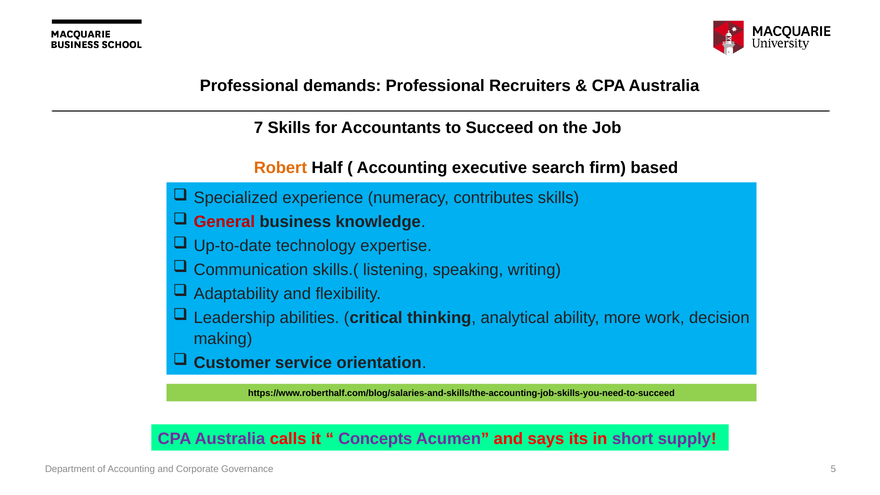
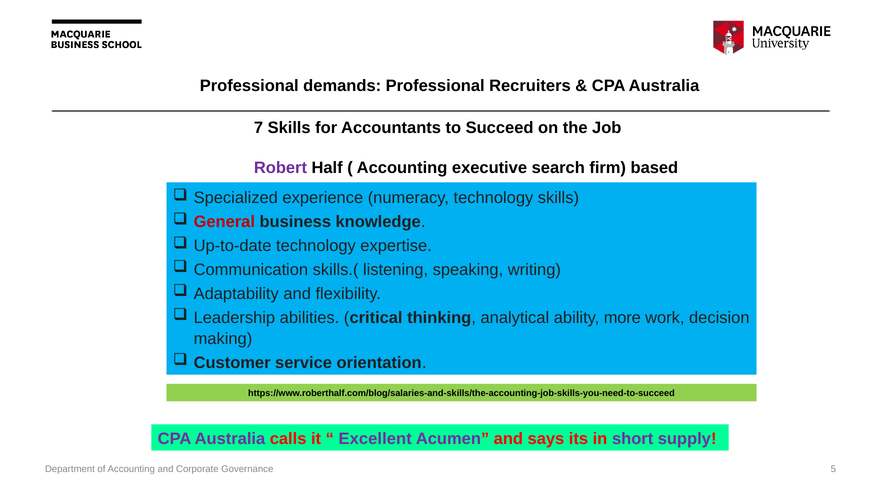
Robert colour: orange -> purple (280, 168)
numeracy contributes: contributes -> technology (493, 198)
Concepts: Concepts -> Excellent (375, 439)
